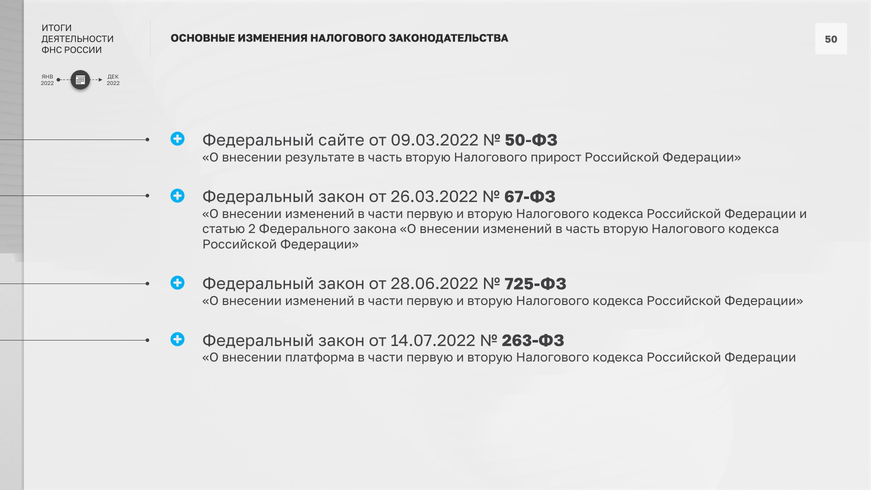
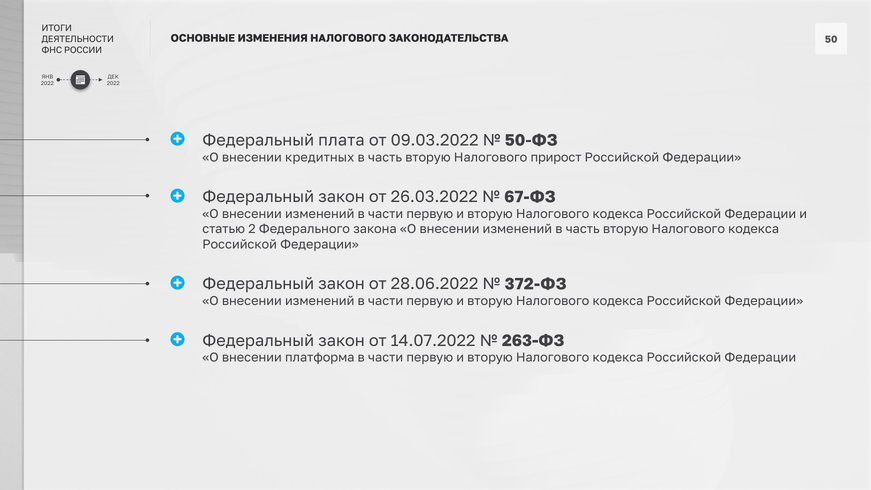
сайте: сайте -> плата (341, 140)
результате: результате -> кредитных (320, 157)
725-ФЗ: 725-ФЗ -> 372-ФЗ (536, 284)
